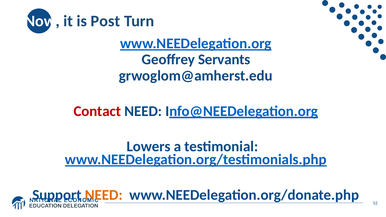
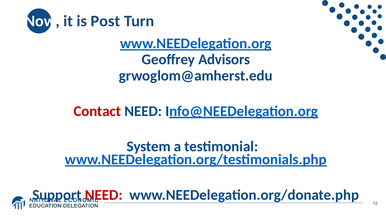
Servants: Servants -> Advisors (224, 60)
Lowers: Lowers -> System (149, 147)
NEED colour: orange -> red (104, 195)
